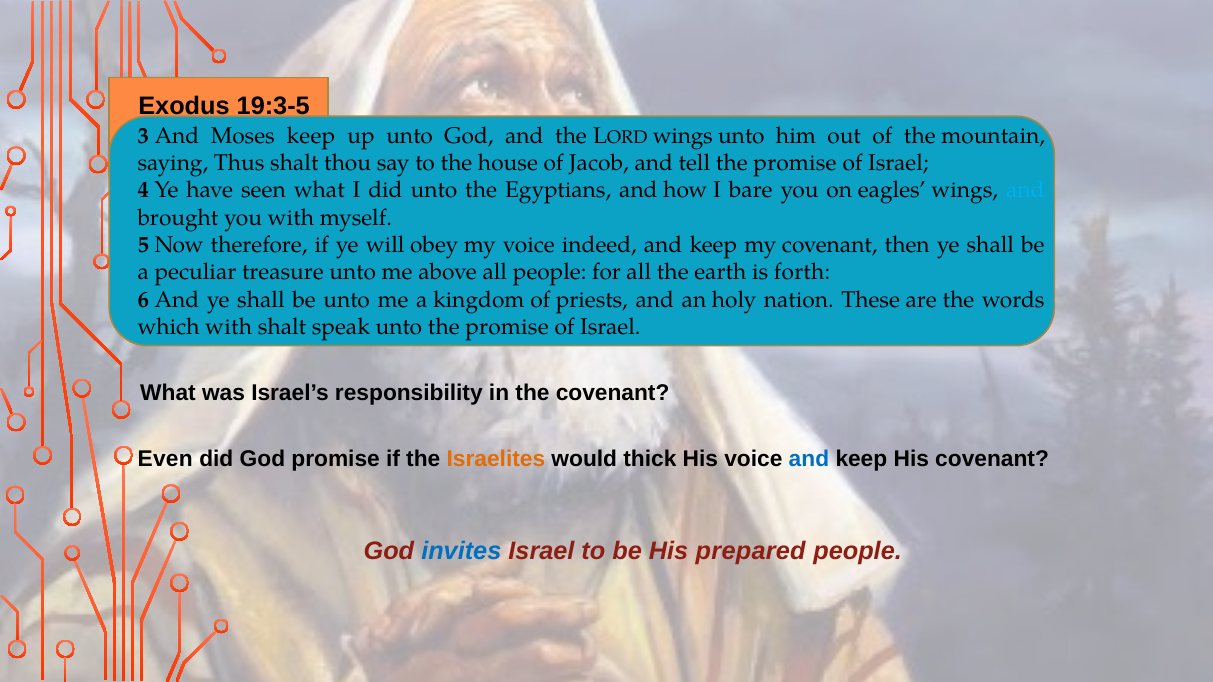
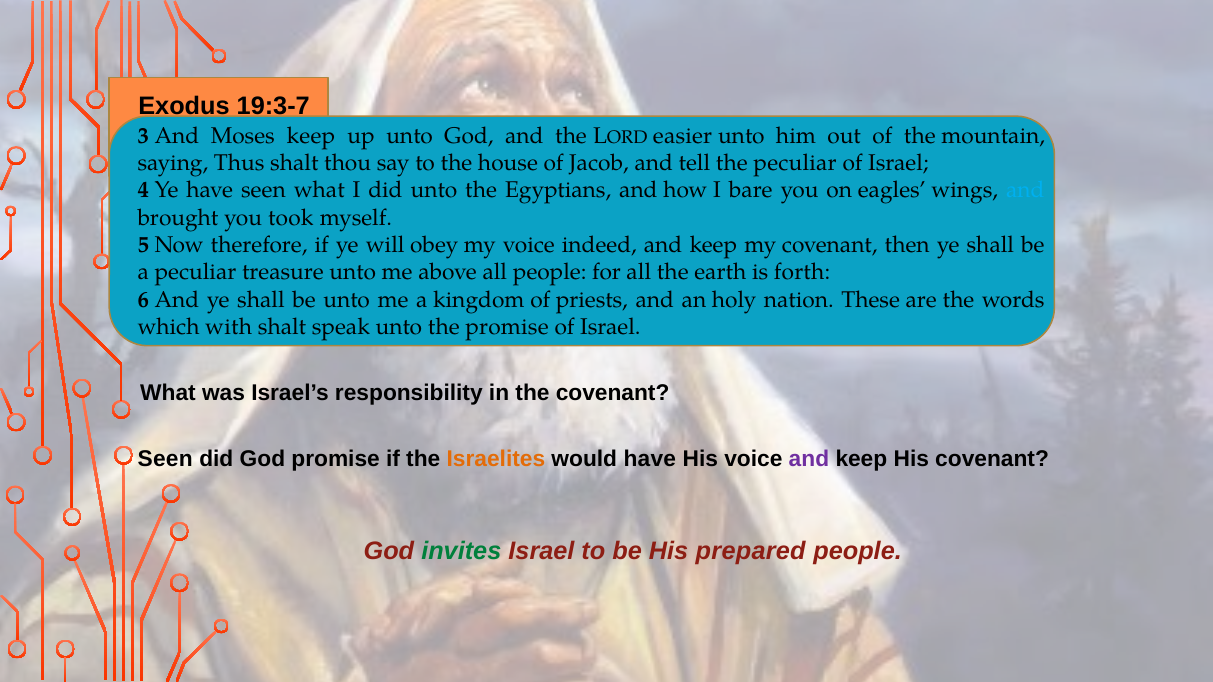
19:3-5: 19:3-5 -> 19:3-7 (273, 106)
wings: wings -> easier (683, 136)
tell the promise: promise -> peculiar (795, 163)
you with: with -> took (291, 218)
Even: Even -> Seen (165, 459)
would thick: thick -> have (650, 459)
and colour: blue -> purple (809, 459)
invites colour: blue -> green (461, 551)
